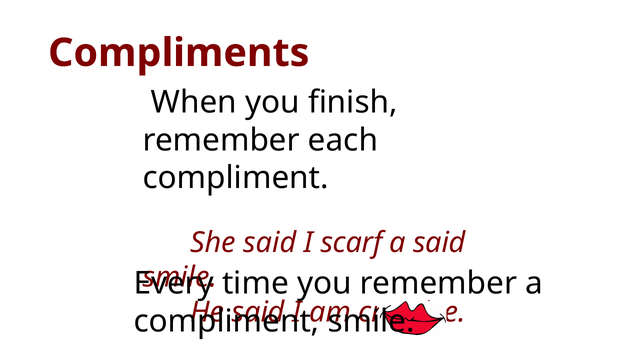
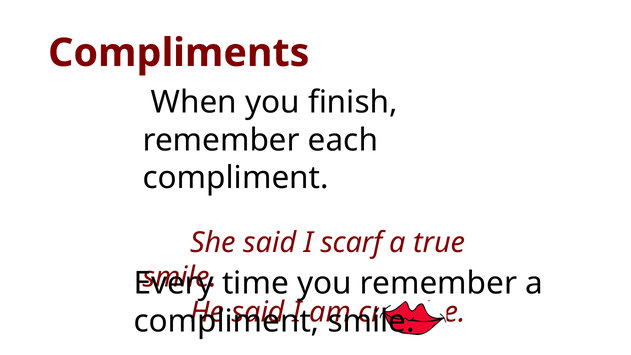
a said: said -> true (439, 243)
